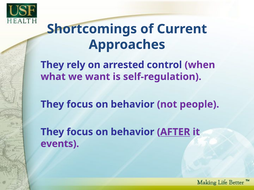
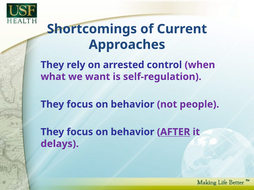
events: events -> delays (60, 144)
